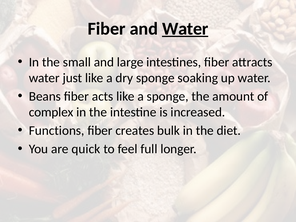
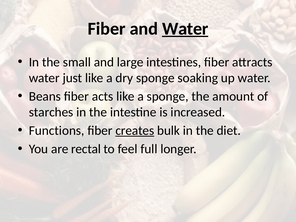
complex: complex -> starches (51, 112)
creates underline: none -> present (135, 131)
quick: quick -> rectal (86, 149)
